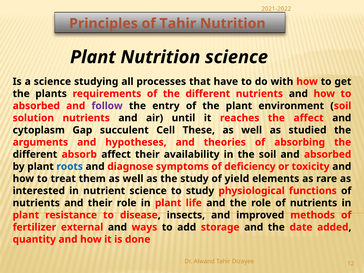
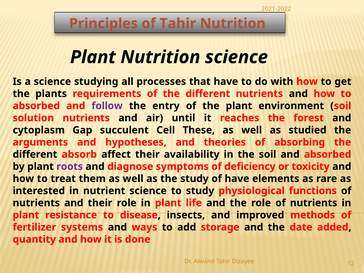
the affect: affect -> forest (309, 118)
roots colour: blue -> purple (70, 167)
of yield: yield -> have (237, 179)
external: external -> systems (82, 227)
